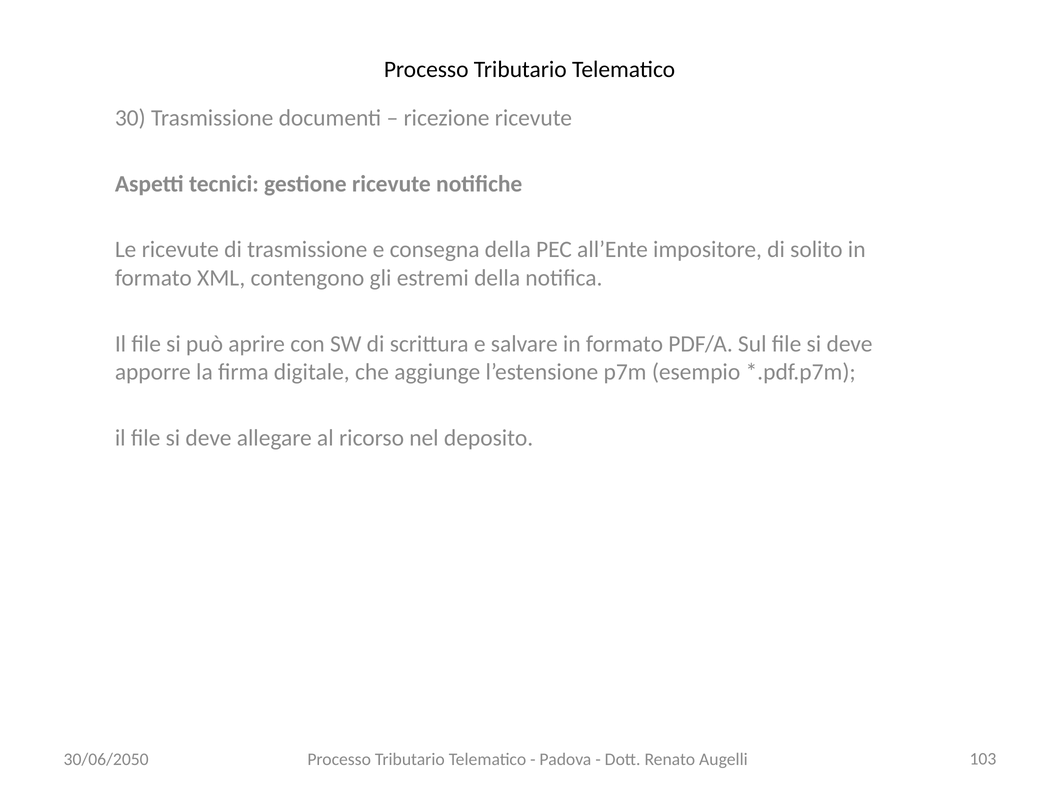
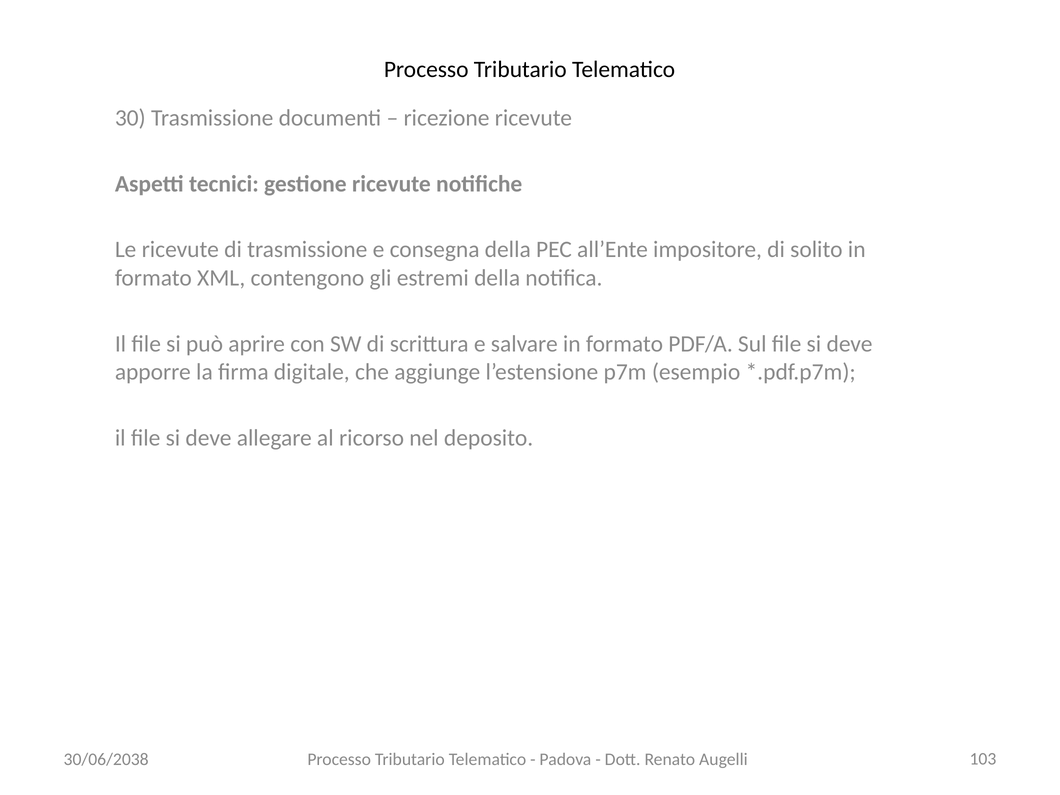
30/06/2050: 30/06/2050 -> 30/06/2038 (106, 759)
